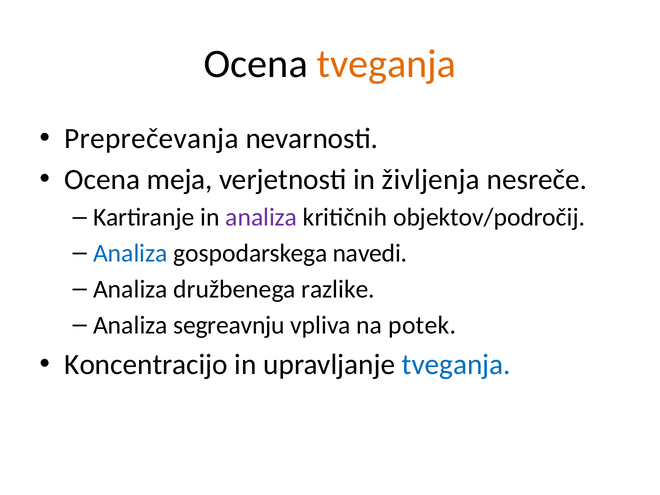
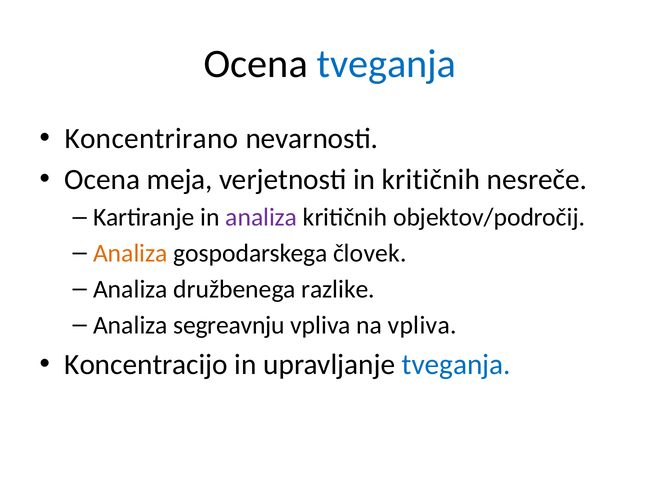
tveganja colour: orange -> blue (387, 64)
Preprečevanja: Preprečevanja -> Koncentrirano (151, 138)
in življenja: življenja -> kritičnih (431, 180)
Analiza colour: blue -> orange (130, 253)
navedi: navedi -> človek (370, 253)
na potek: potek -> vpliva (422, 325)
